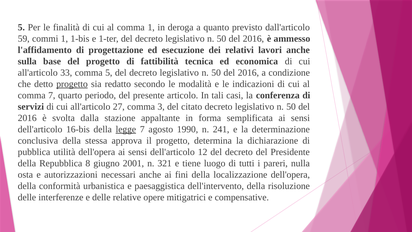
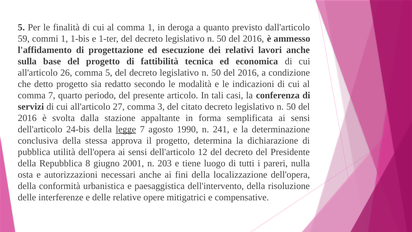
33: 33 -> 26 (66, 72)
progetto underline: present -> none (72, 84)
16-bis: 16-bis -> 24-bis (78, 129)
321: 321 -> 203 (165, 163)
